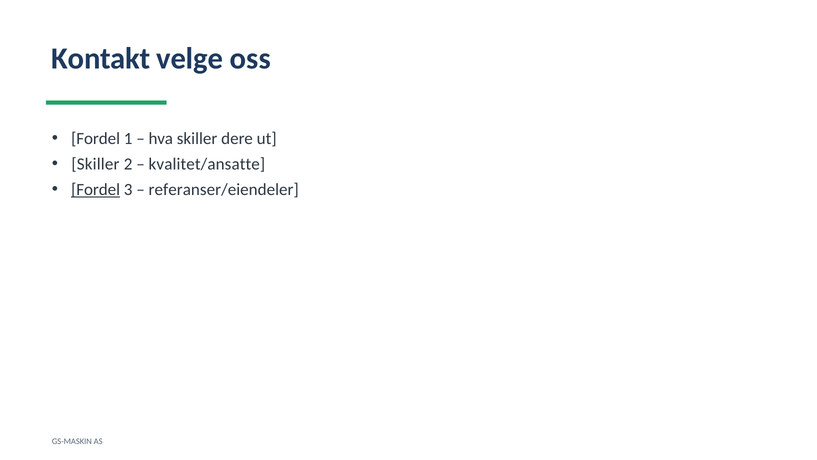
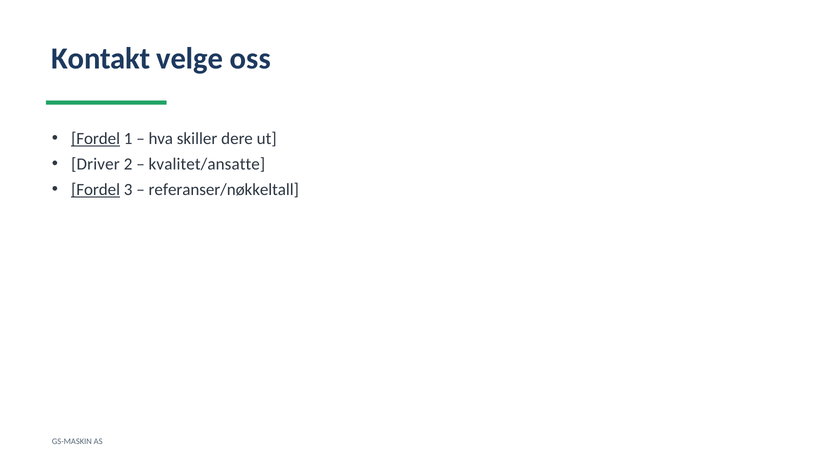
Fordel underline: none -> present (96, 138)
Skiller: Skiller -> Driver (95, 164)
referanser/eiendeler: referanser/eiendeler -> referanser/nøkkeltall (224, 189)
